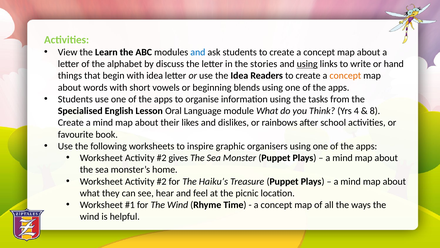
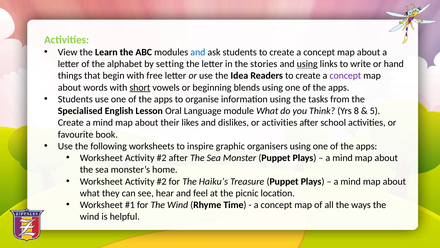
discuss: discuss -> setting (170, 64)
with idea: idea -> free (155, 76)
concept colour: orange -> purple (345, 76)
short underline: none -> present (140, 87)
4: 4 -> 8 (356, 111)
8: 8 -> 5 (375, 111)
or rainbows: rainbows -> activities (280, 122)
gives: gives -> after (178, 158)
